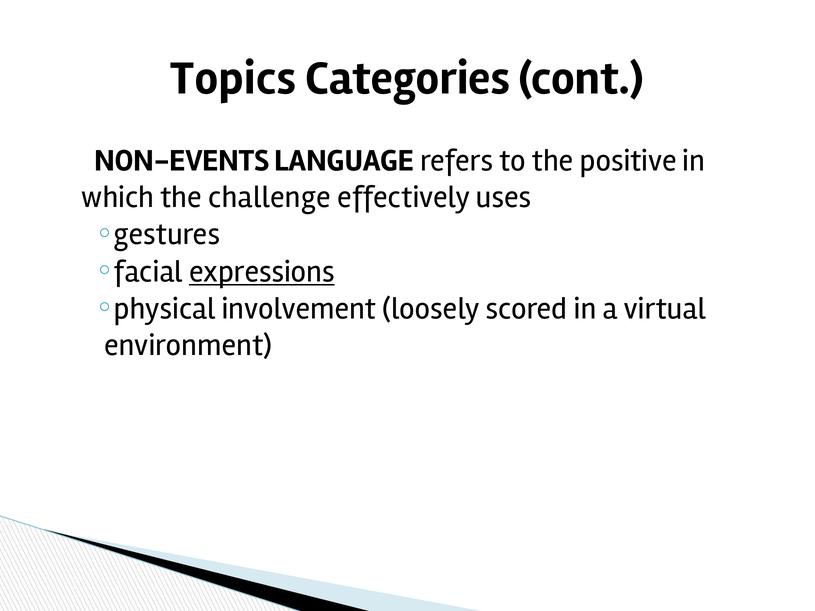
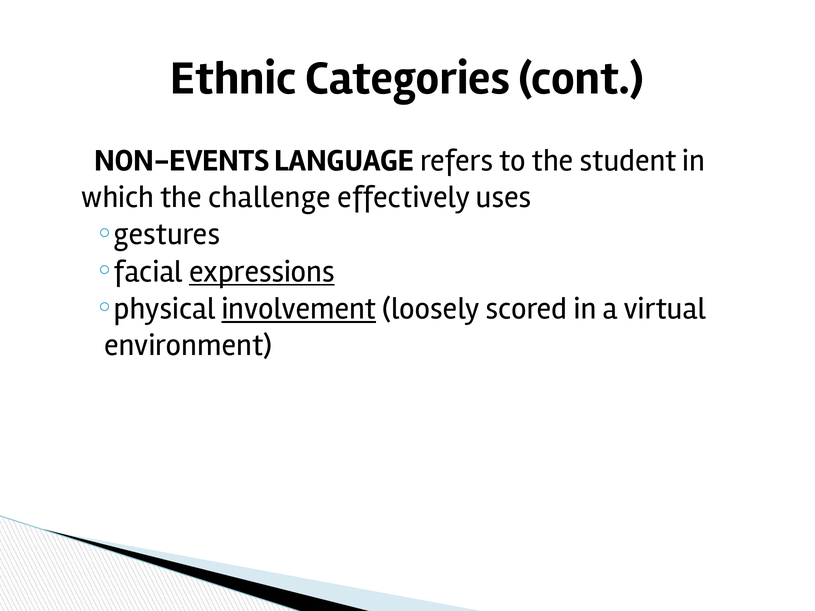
Topics: Topics -> Ethnic (234, 79)
positive: positive -> student (628, 161)
involvement underline: none -> present (299, 309)
